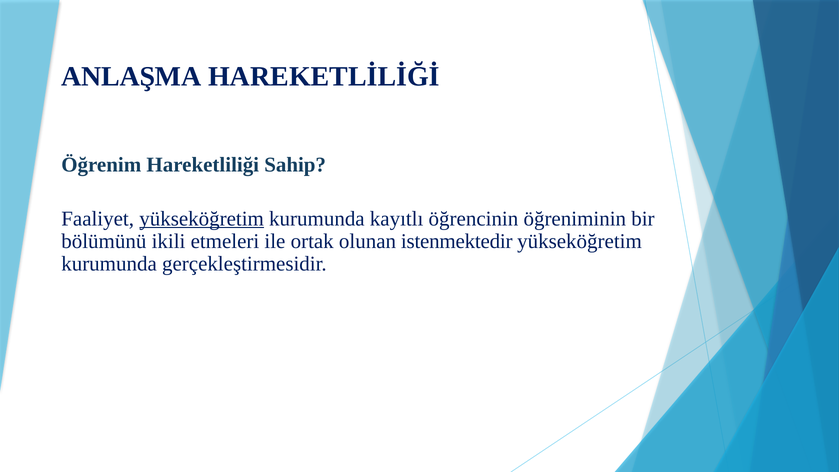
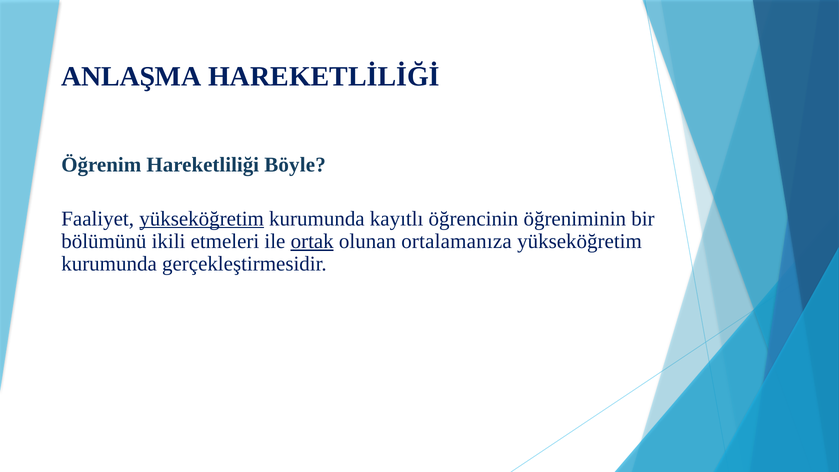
Sahip: Sahip -> Böyle (295, 165)
ortak underline: none -> present (312, 241)
istenmektedir: istenmektedir -> ortalamanıza (457, 241)
